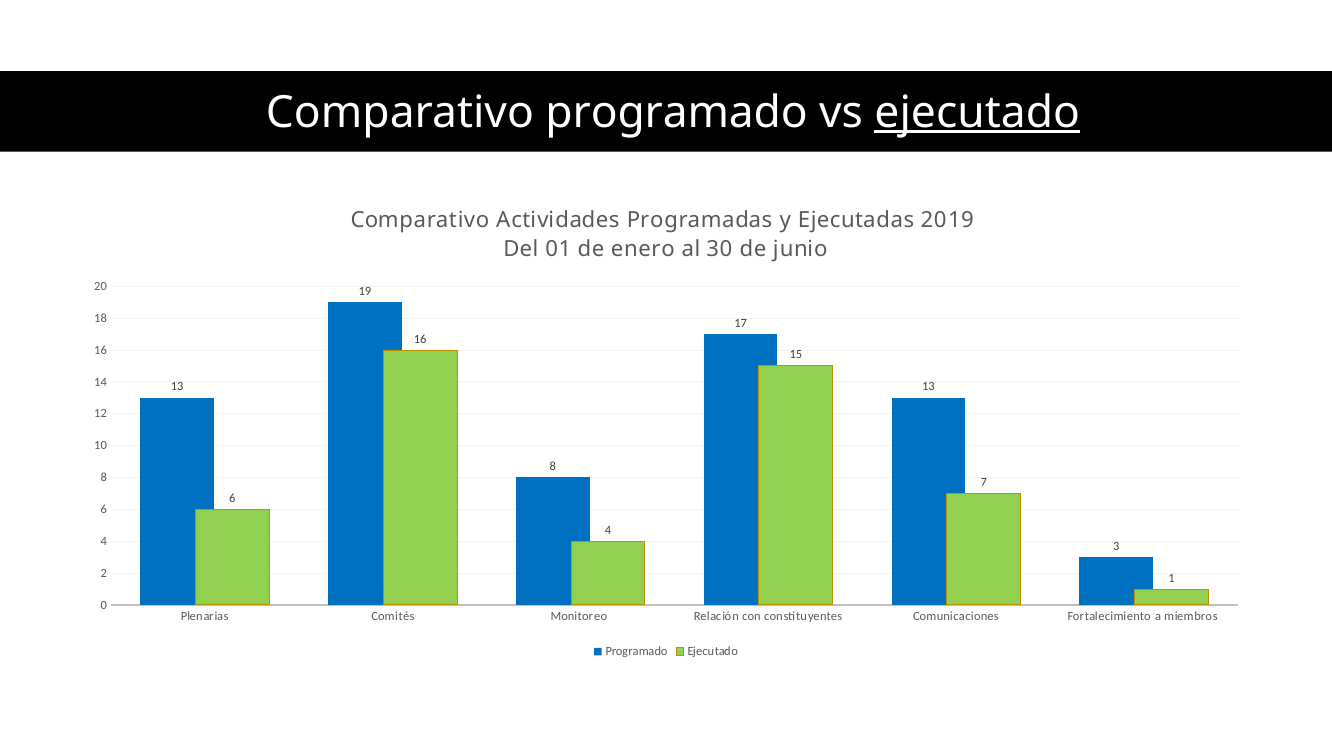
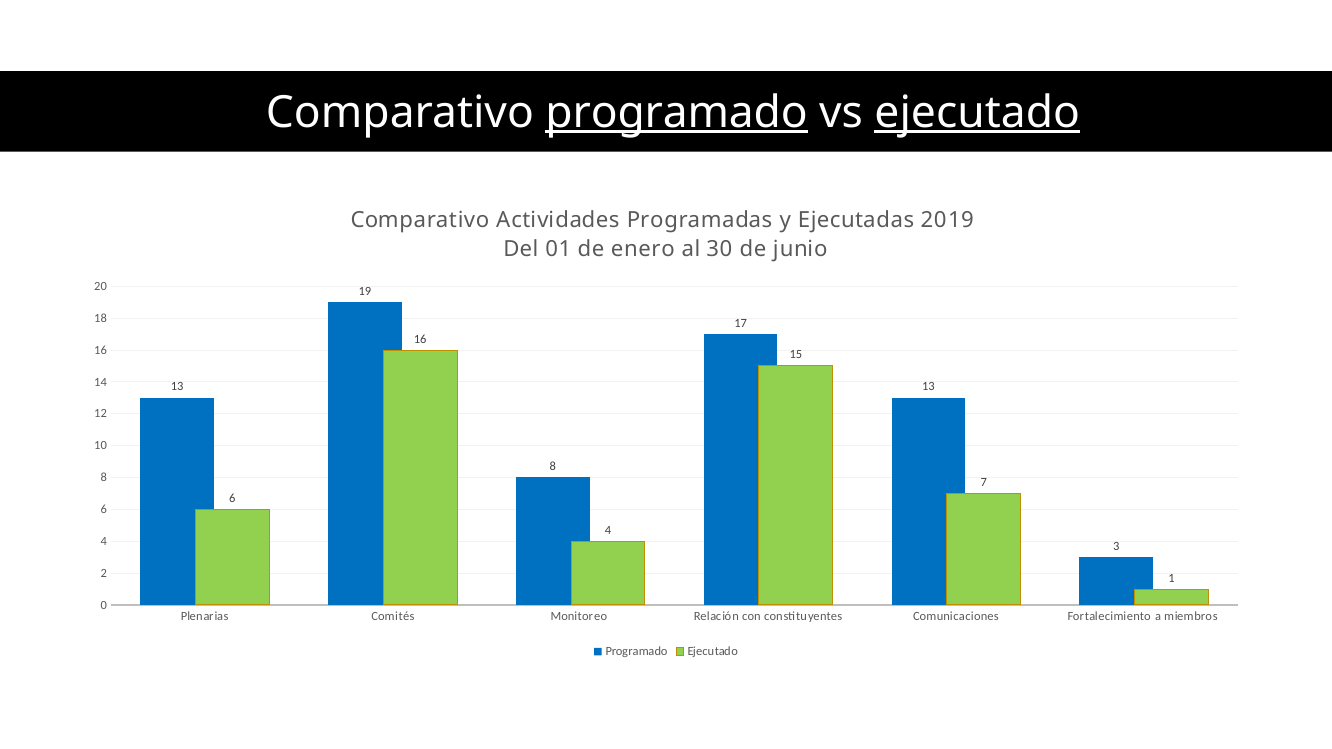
programado underline: none -> present (677, 113)
